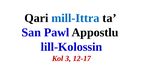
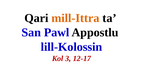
mill-Ittra colour: blue -> orange (75, 18)
